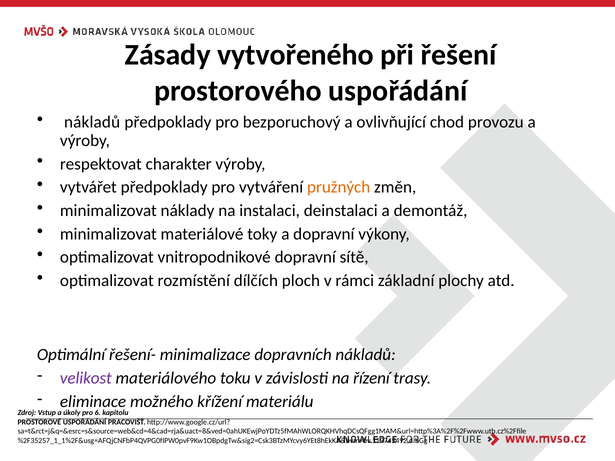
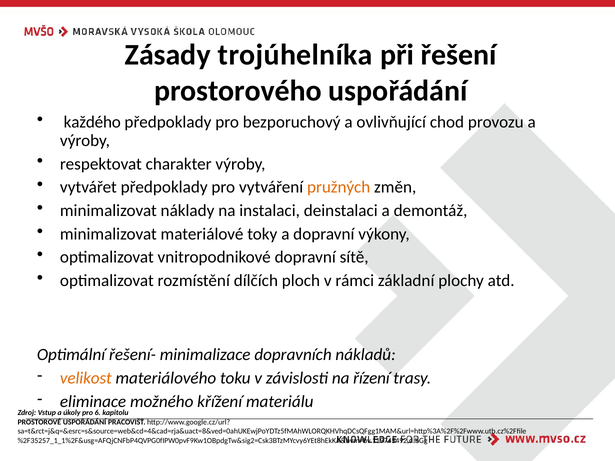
vytvořeného: vytvořeného -> trojúhelníka (295, 55)
nákladů: nákladů -> každého (92, 122)
velikost colour: purple -> orange (86, 378)
